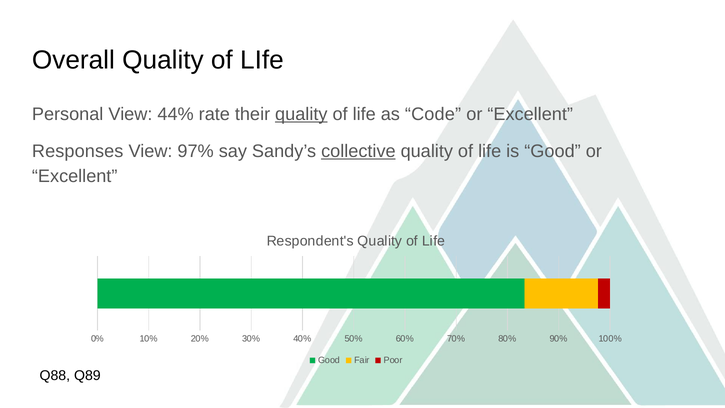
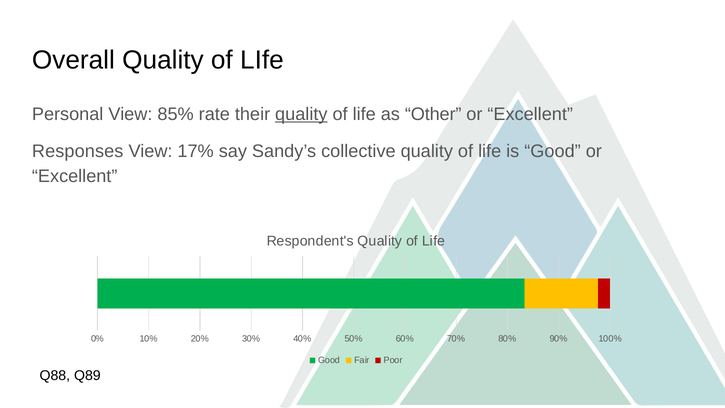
44%: 44% -> 85% (176, 114)
Code: Code -> Other (433, 114)
97%: 97% -> 17% (196, 151)
collective underline: present -> none (358, 151)
